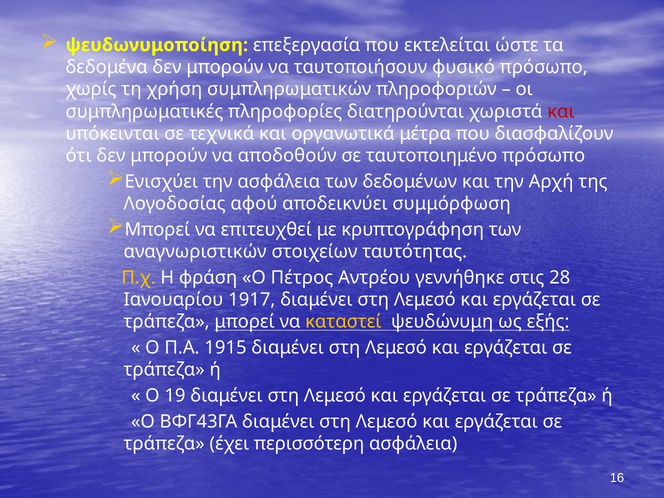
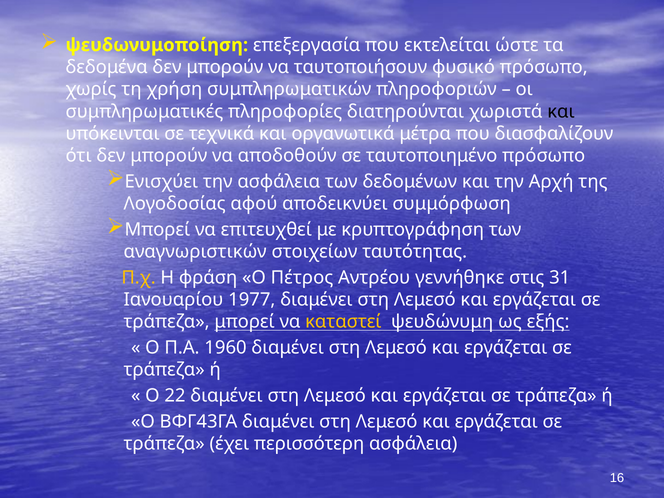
και colour: red -> black (561, 111)
28: 28 -> 31 (560, 278)
1917: 1917 -> 1977 (252, 300)
1915: 1915 -> 1960 (226, 348)
19: 19 -> 22 (175, 396)
